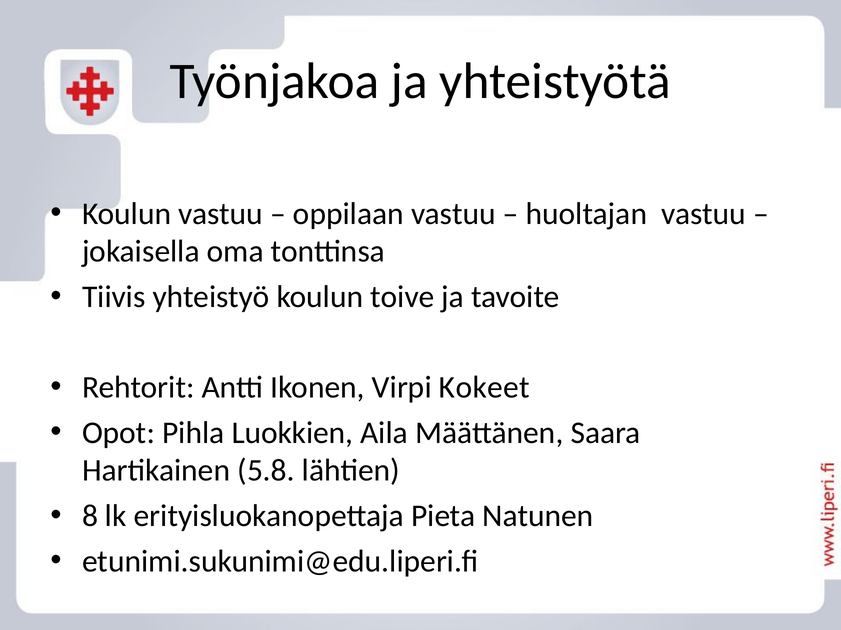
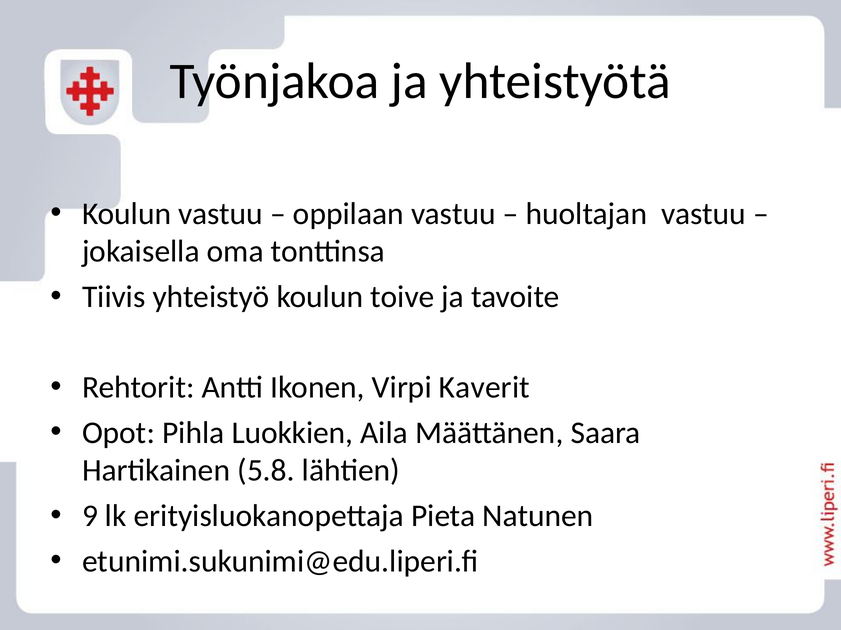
Kokeet: Kokeet -> Kaverit (484, 388)
8: 8 -> 9 (90, 516)
